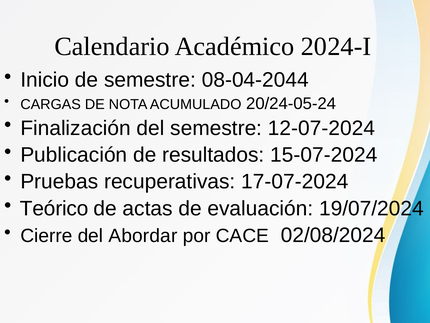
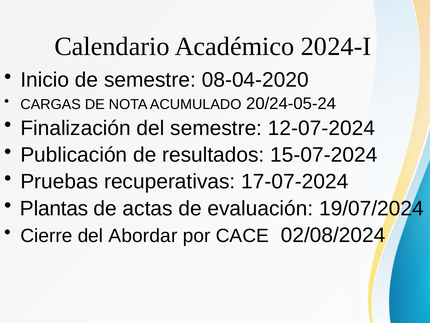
08-04-2044: 08-04-2044 -> 08-04-2020 (255, 80)
Teórico: Teórico -> Plantas (54, 208)
